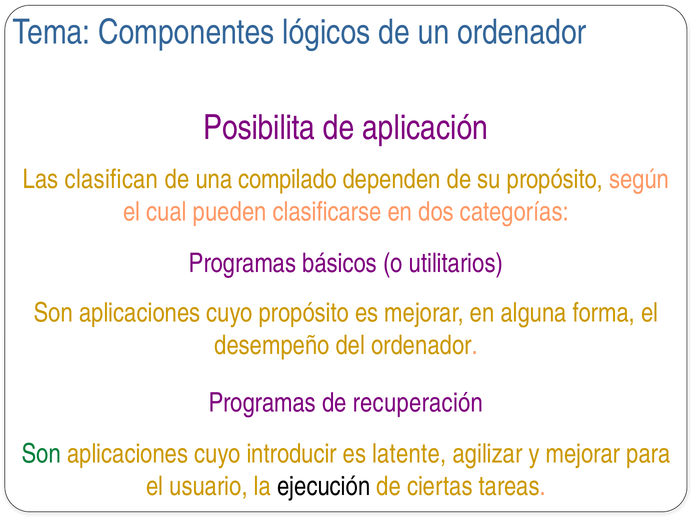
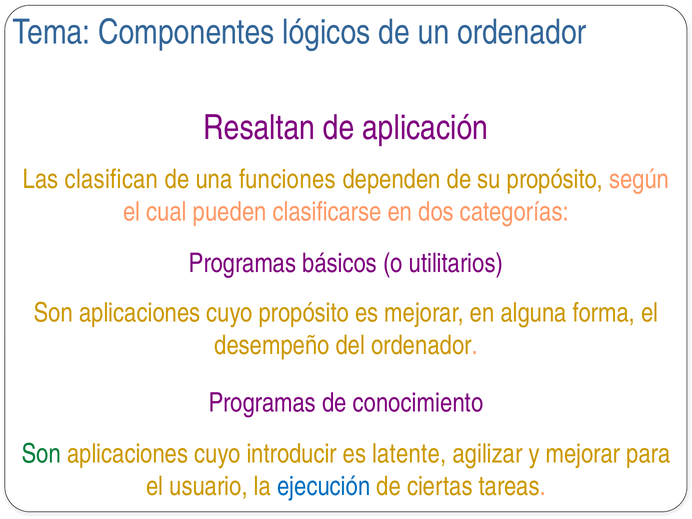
Posibilita: Posibilita -> Resaltan (259, 128)
compilado: compilado -> funciones (287, 180)
recuperación: recuperación -> conocimiento (418, 403)
ejecución colour: black -> blue (324, 486)
